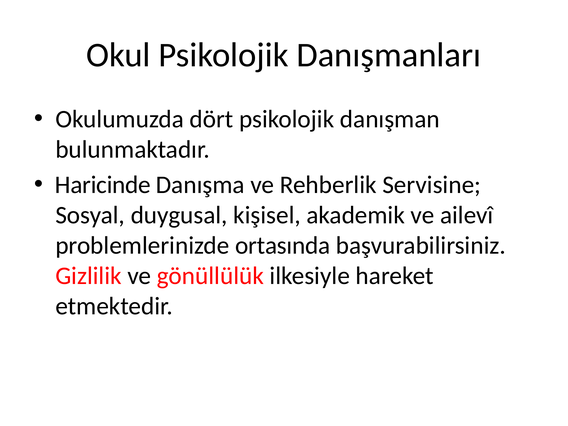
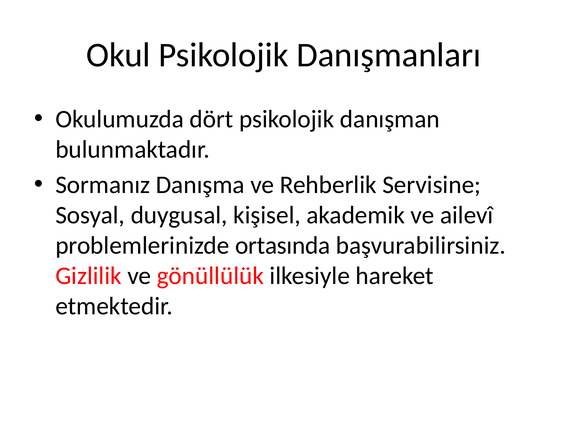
Haricinde: Haricinde -> Sormanız (103, 185)
